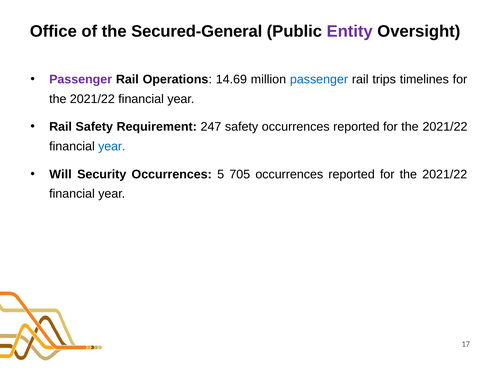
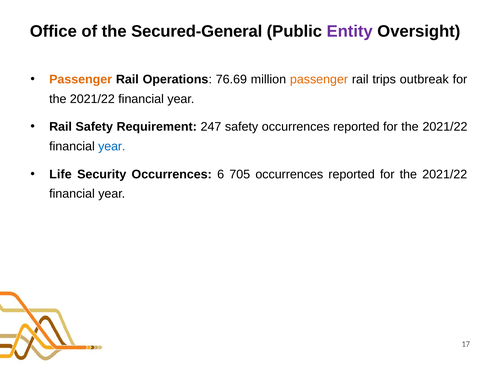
Passenger colour: purple -> orange (81, 80)
14.69: 14.69 -> 76.69 (231, 80)
passenger colour: blue -> orange (319, 80)
timelines: timelines -> outbreak (424, 80)
Will: Will -> Life (60, 174)
5: 5 -> 6 (221, 174)
